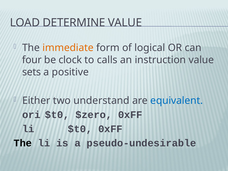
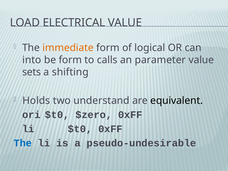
DETERMINE: DETERMINE -> ELECTRICAL (74, 23)
four: four -> into (32, 60)
be clock: clock -> form (70, 60)
instruction: instruction -> parameter (160, 60)
positive: positive -> shifting (70, 72)
Either: Either -> Holds (36, 101)
equivalent colour: blue -> black (177, 101)
The colour: black -> blue (23, 143)
